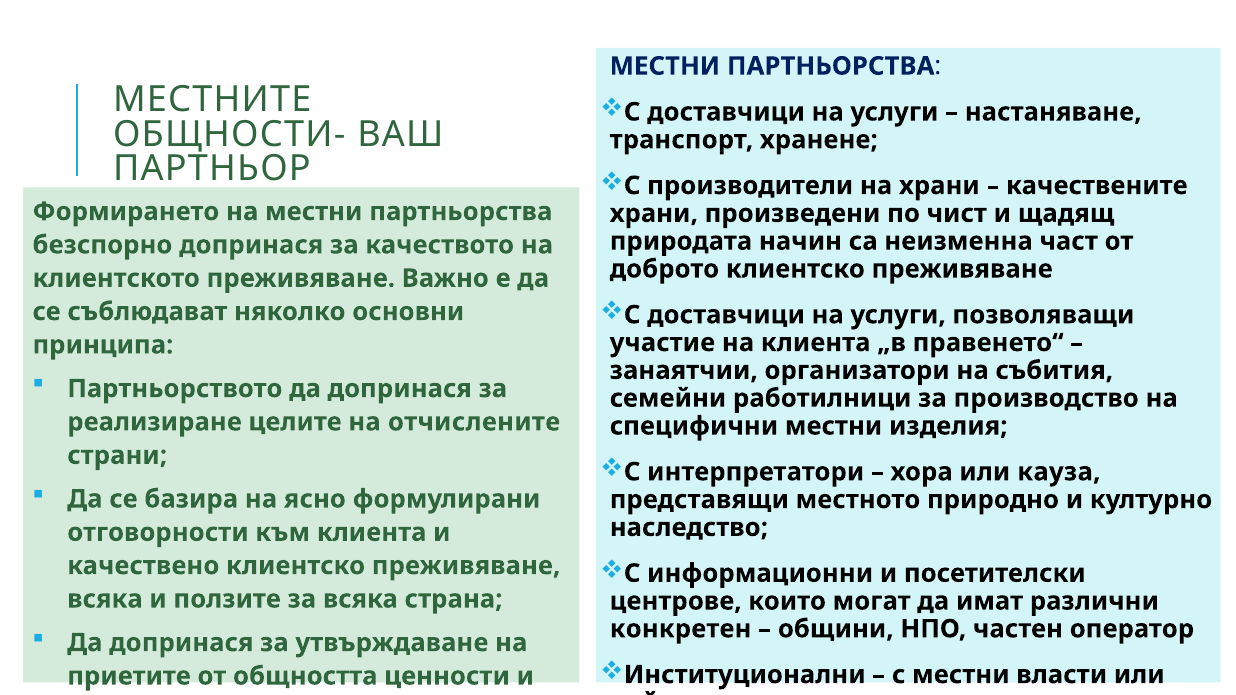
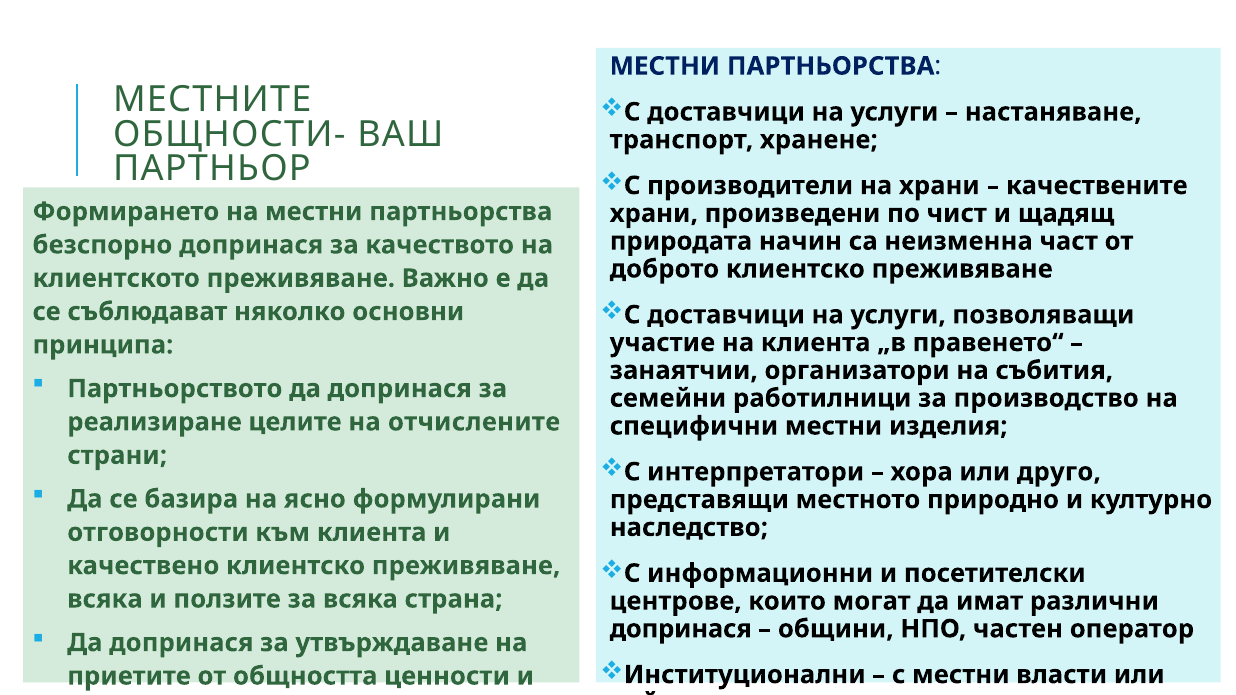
кауза: кауза -> друго (1059, 472)
конкретен: конкретен -> допринася (681, 629)
